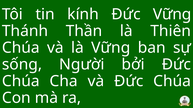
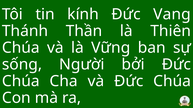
Đức Vững: Vững -> Vang (172, 14)
